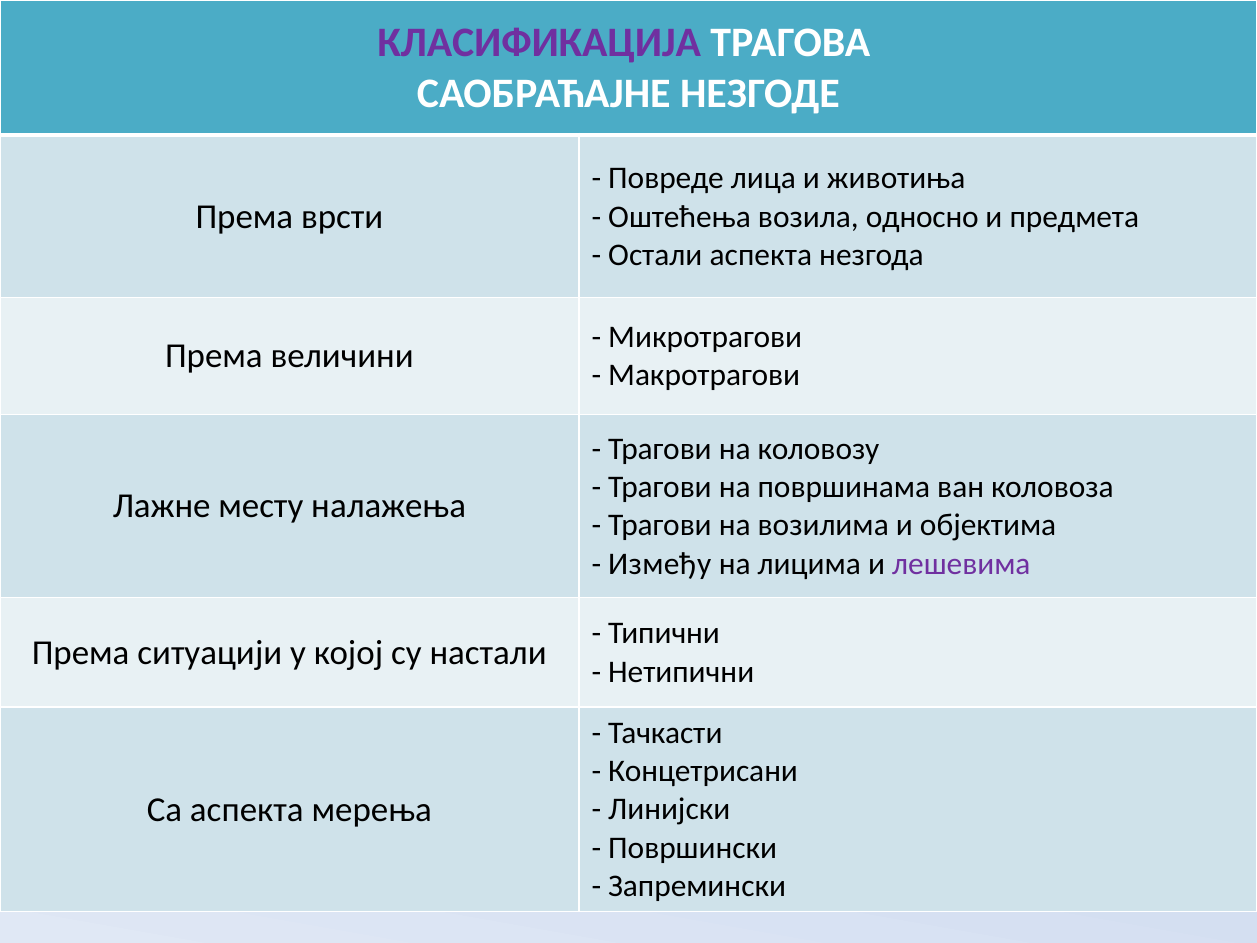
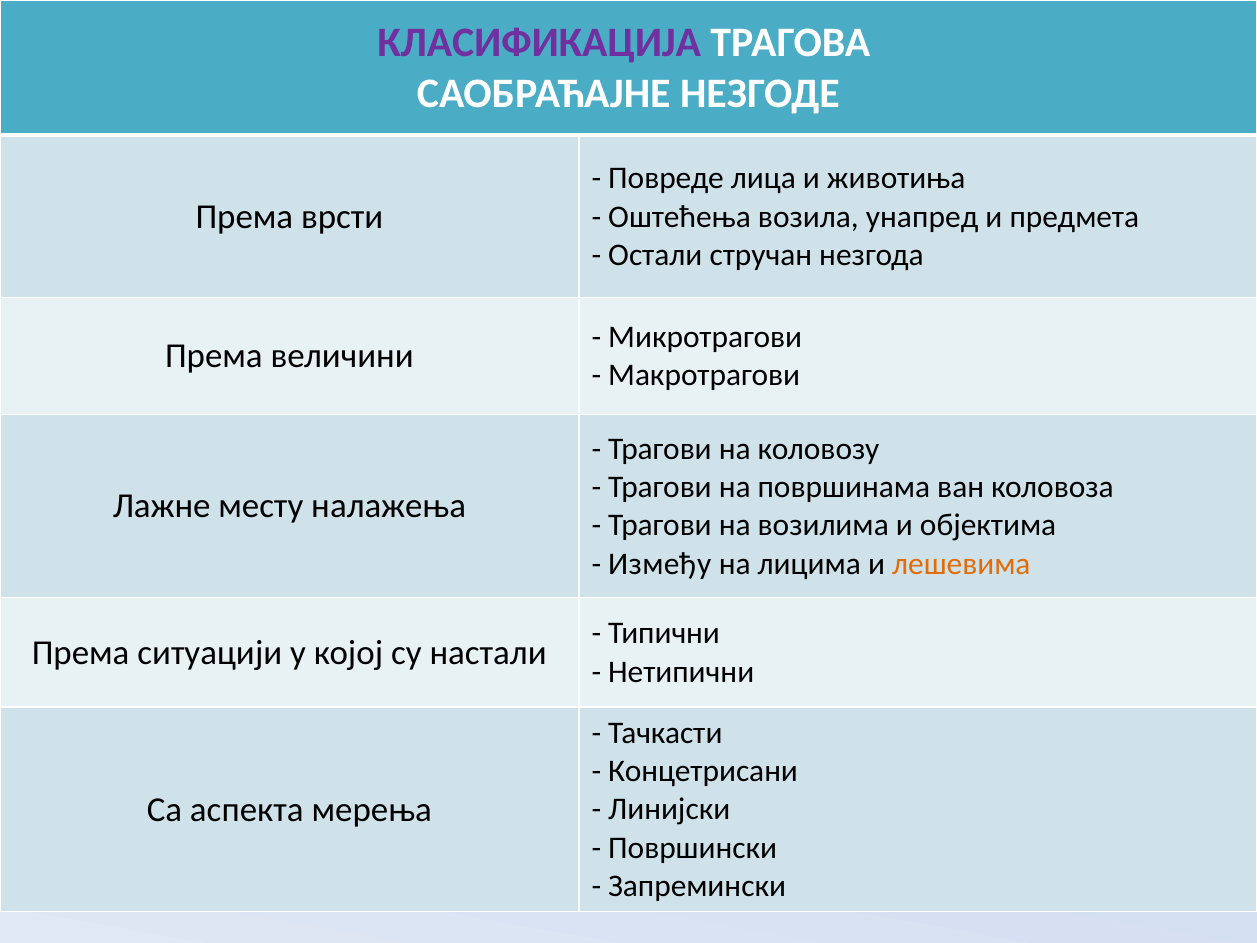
односно: односно -> унапред (922, 217)
Остали аспекта: аспекта -> стручан (761, 255)
лешевима colour: purple -> orange (961, 564)
